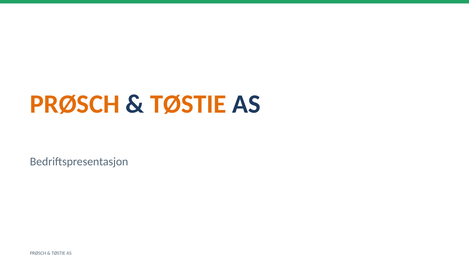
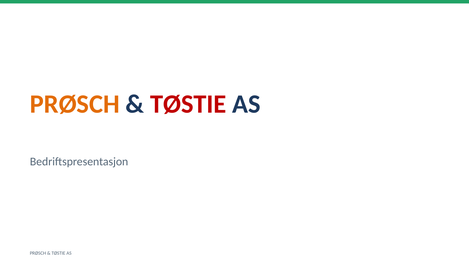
TØSTIE colour: orange -> red (188, 104)
